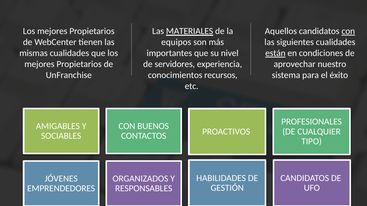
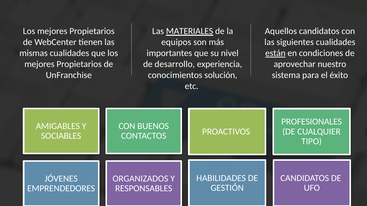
con underline: present -> none (348, 31)
servidores: servidores -> desarrollo (175, 64)
recursos: recursos -> solución (221, 75)
